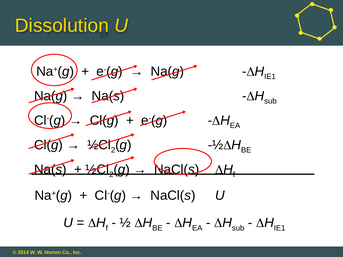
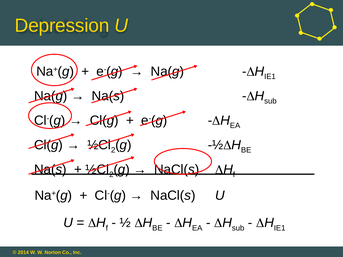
Dissolution: Dissolution -> Depression (62, 26)
